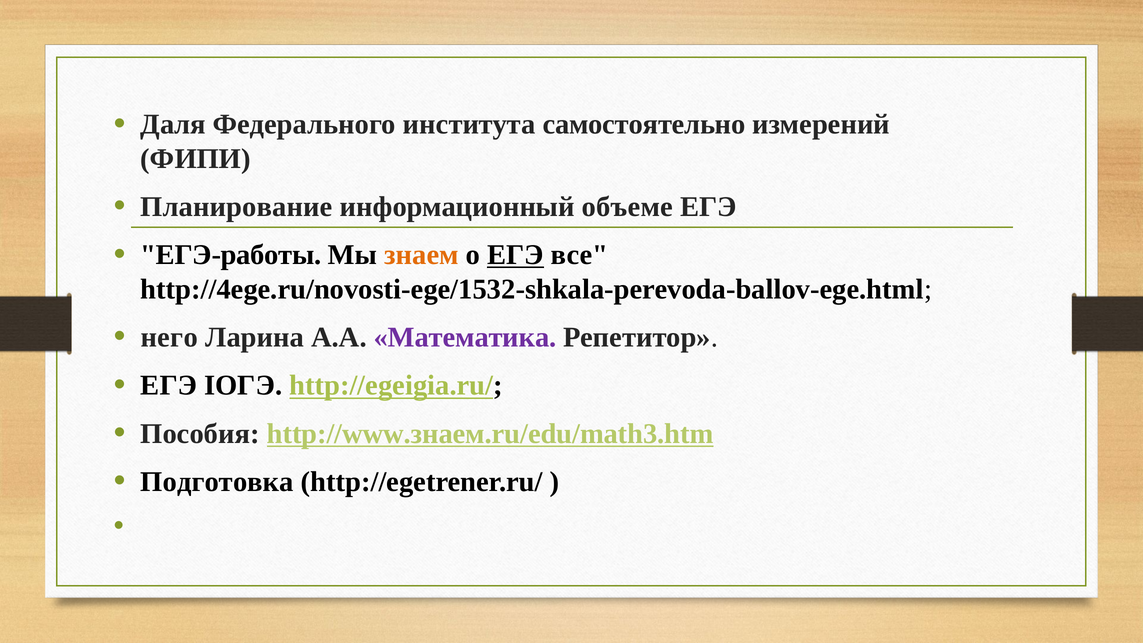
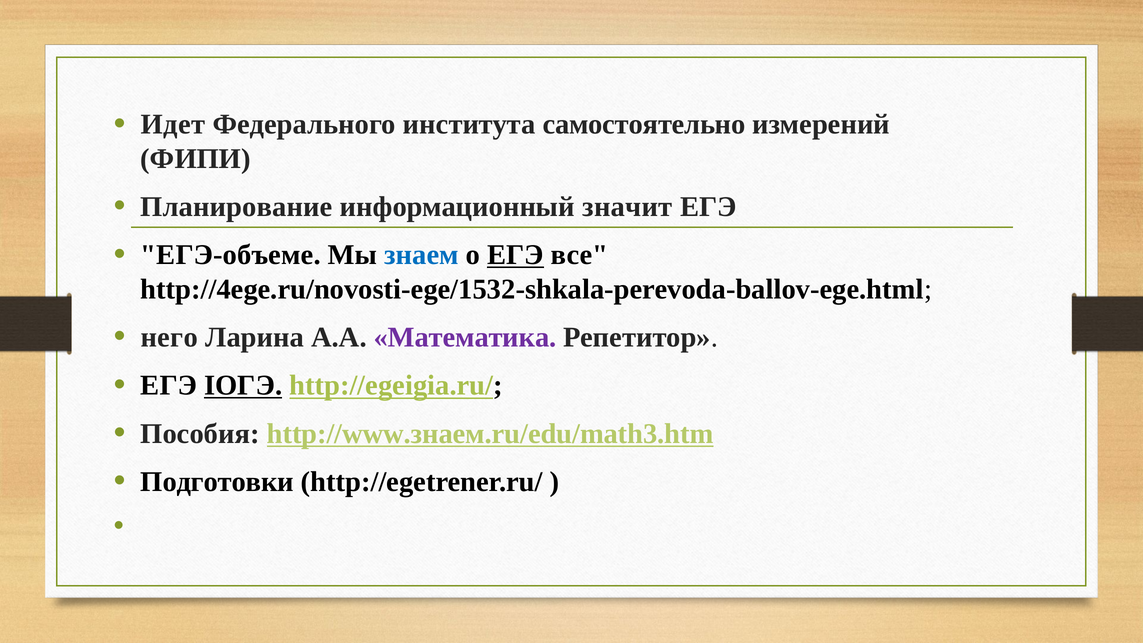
Даля: Даля -> Идет (173, 124)
объеме: объеме -> значит (627, 207)
ЕГЭ-работы: ЕГЭ-работы -> ЕГЭ-объеме (231, 255)
знаем colour: orange -> blue (421, 255)
IОГЭ underline: none -> present (243, 385)
Подготовка: Подготовка -> Подготовки (217, 482)
